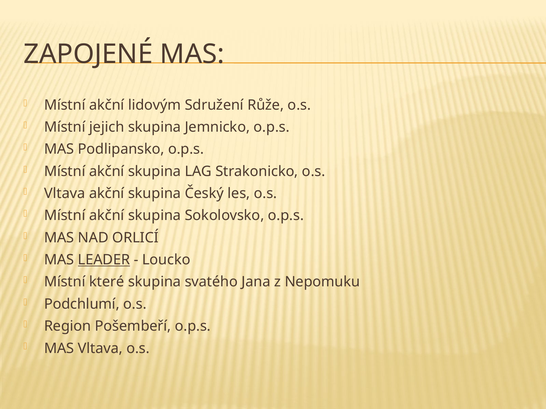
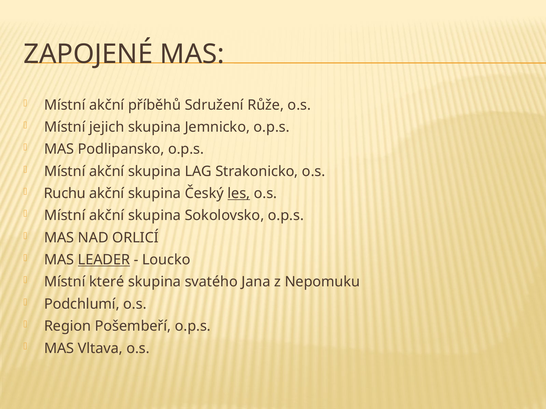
lidovým: lidovým -> příběhů (155, 105)
Vltava: Vltava -> Ruchu (65, 194)
les underline: none -> present (239, 194)
